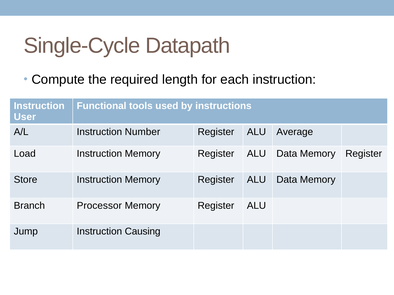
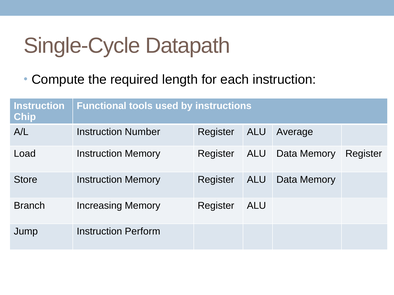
User: User -> Chip (25, 117)
Processor: Processor -> Increasing (99, 206)
Causing: Causing -> Perform (143, 232)
